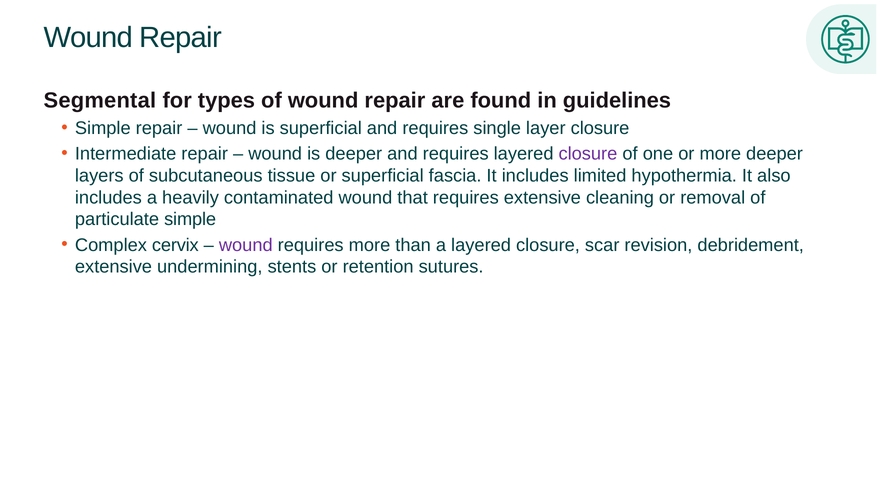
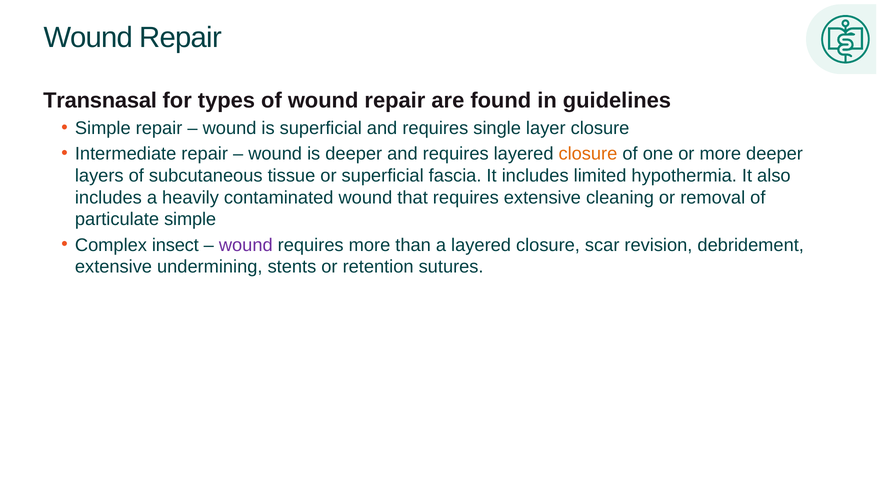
Segmental: Segmental -> Transnasal (100, 101)
closure colour: purple -> orange (588, 154)
cervix: cervix -> insect (175, 245)
